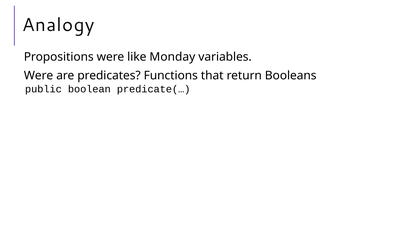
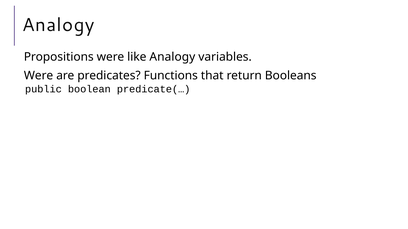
like Monday: Monday -> Analogy (172, 57)
